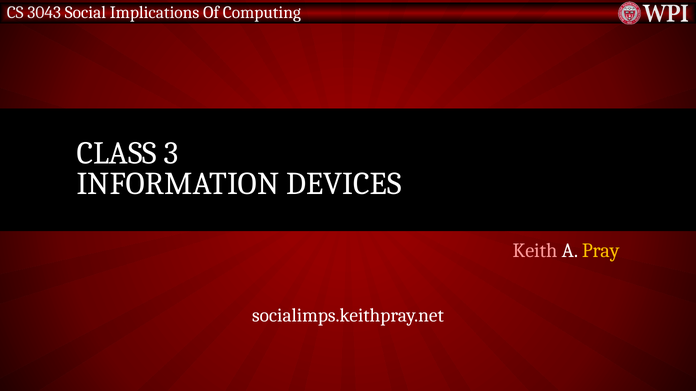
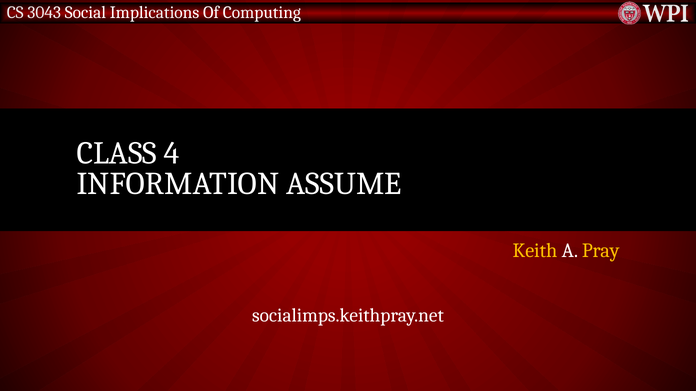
3: 3 -> 4 (172, 153)
DEVICES: DEVICES -> ASSUME (344, 184)
Keith colour: pink -> yellow (535, 251)
